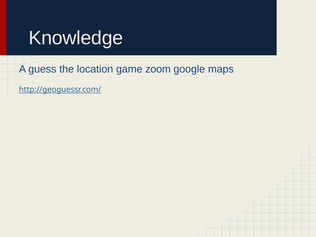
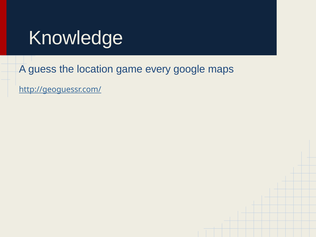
zoom: zoom -> every (158, 69)
